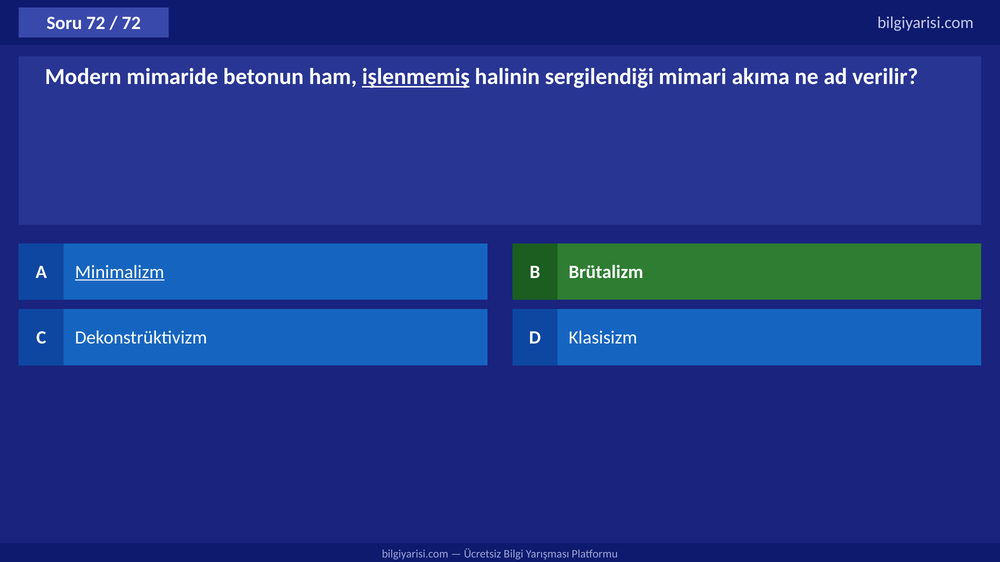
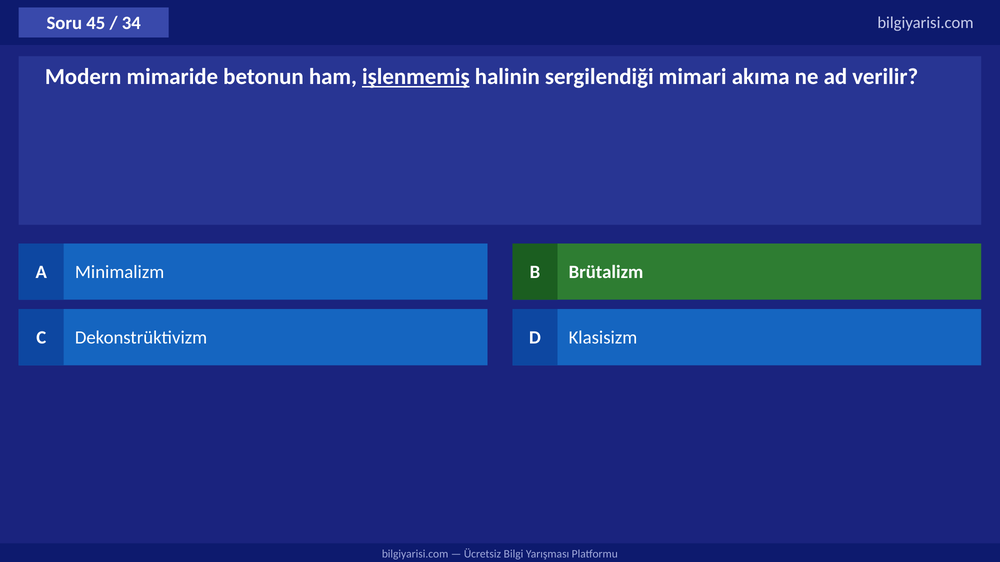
Soru 72: 72 -> 45 (96, 23)
72: 72 -> 34 (131, 23)
Minimalizm underline: present -> none (120, 272)
